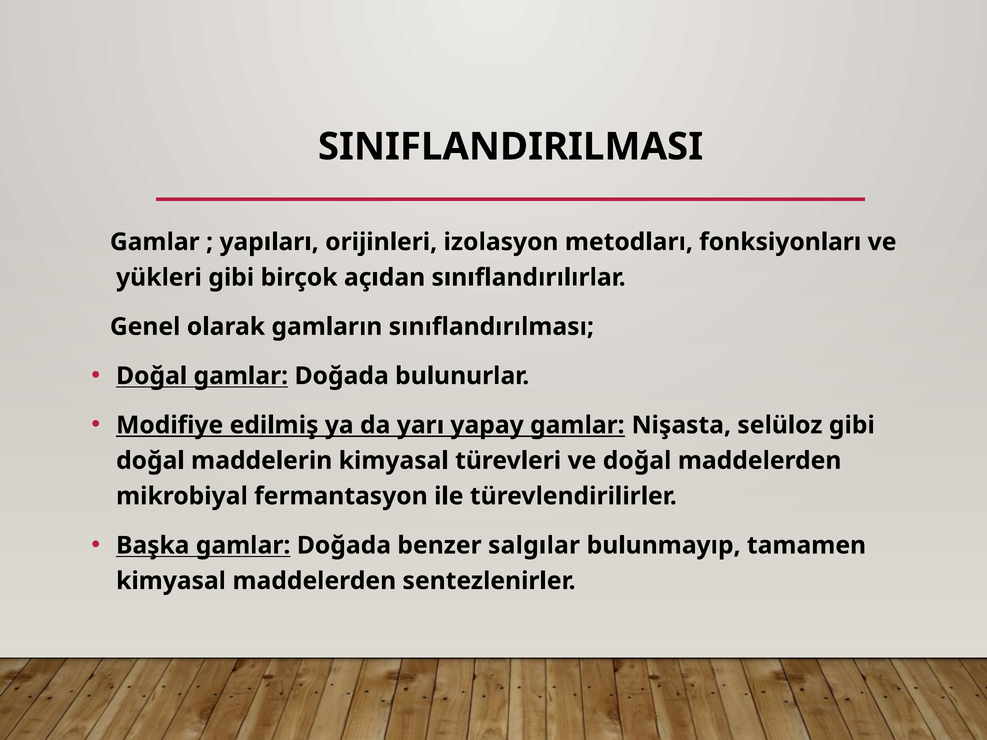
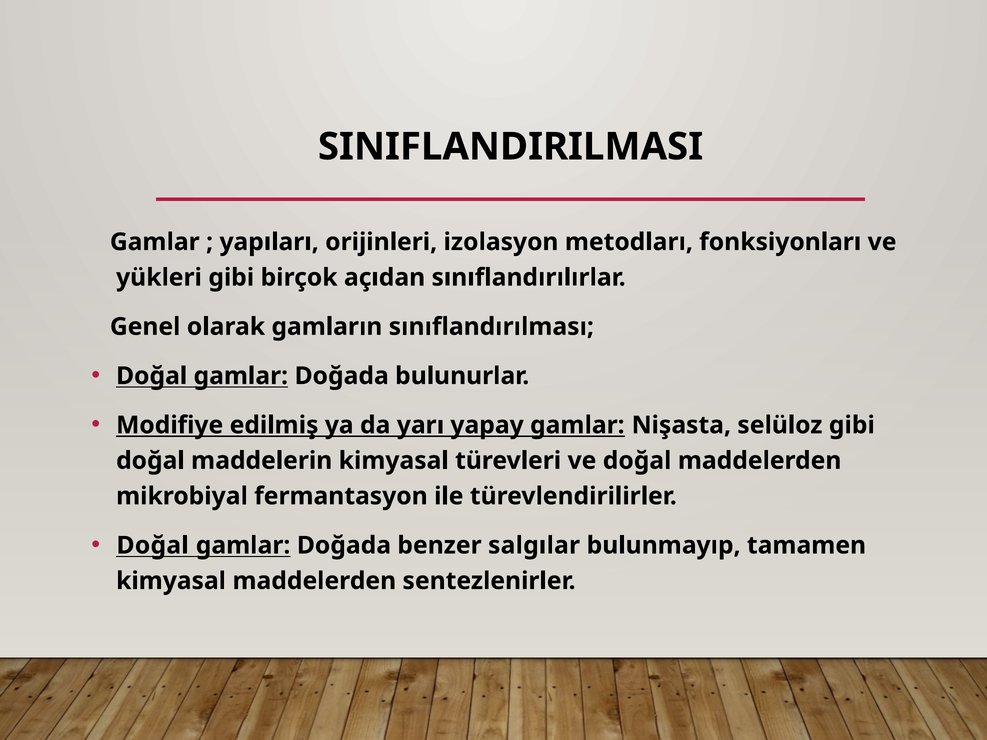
Başka: Başka -> Doğal (153, 546)
